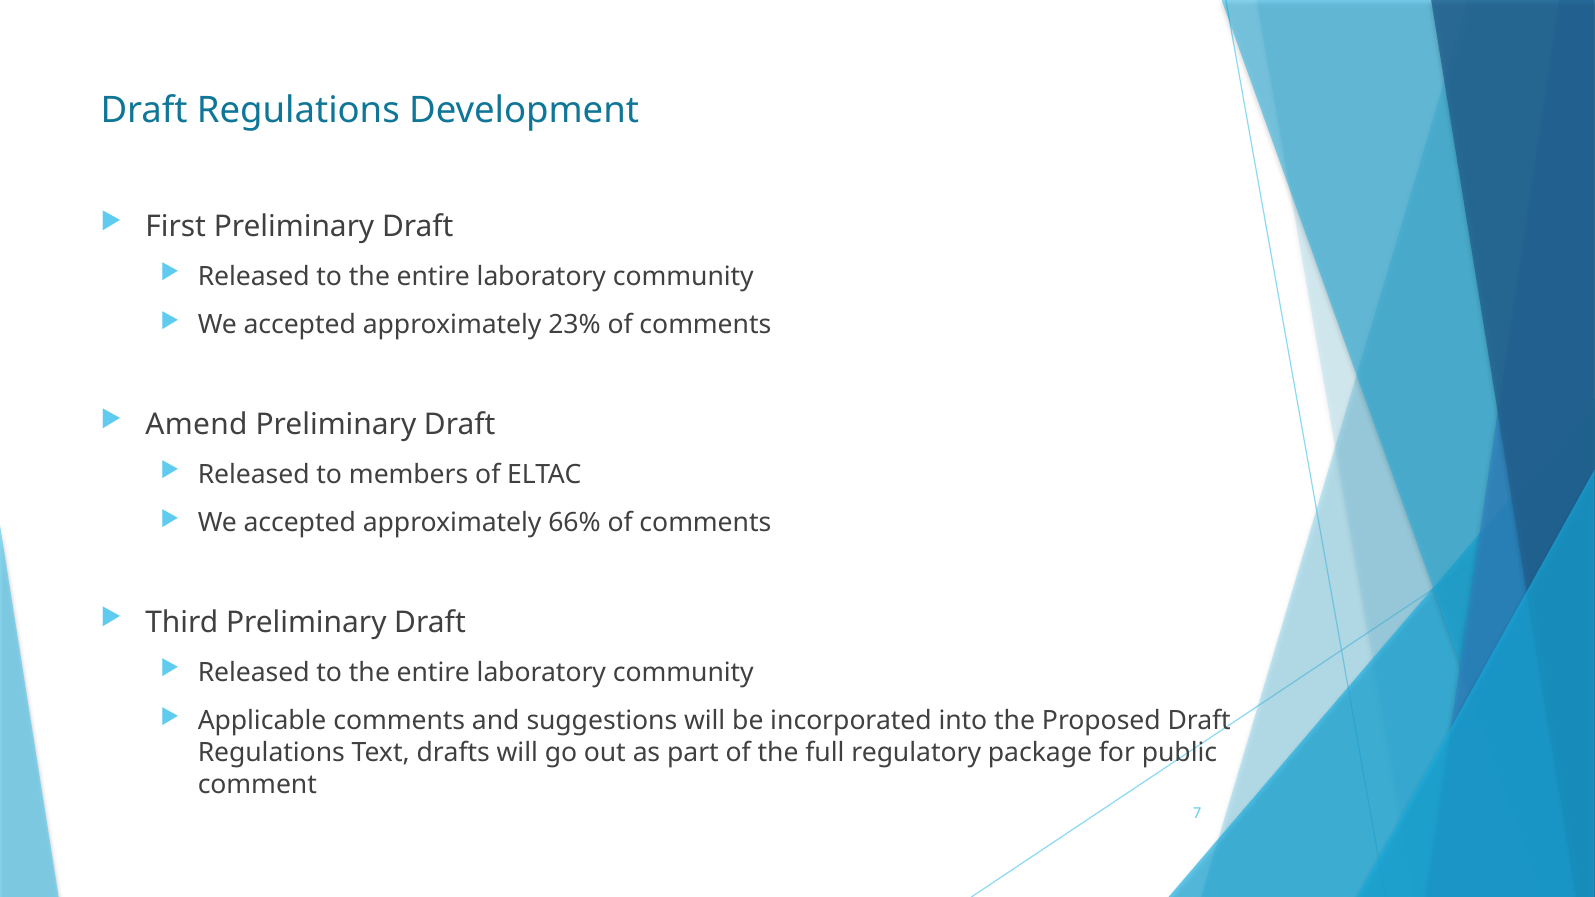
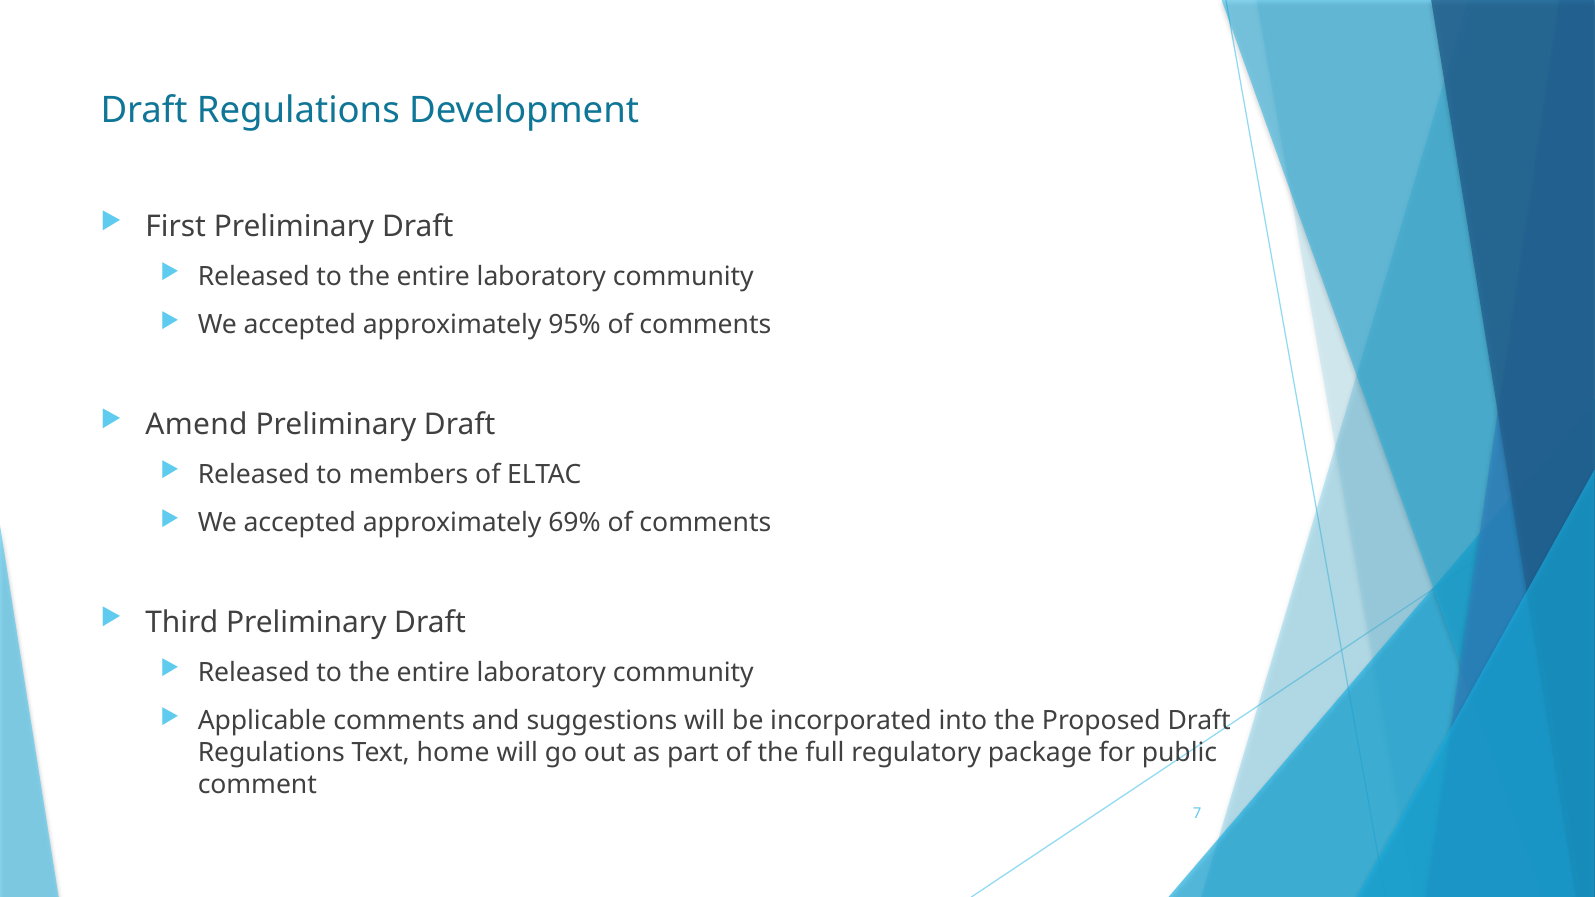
23%: 23% -> 95% (574, 325)
66%: 66% -> 69% (574, 523)
drafts: drafts -> home (453, 753)
